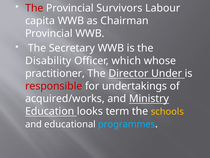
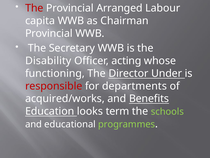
Survivors: Survivors -> Arranged (119, 8)
which: which -> acting (126, 61)
practitioner: practitioner -> functioning (55, 73)
undertakings: undertakings -> departments (134, 86)
Ministry: Ministry -> Benefits (149, 98)
schools colour: yellow -> light green (167, 111)
programmes colour: light blue -> light green (127, 124)
